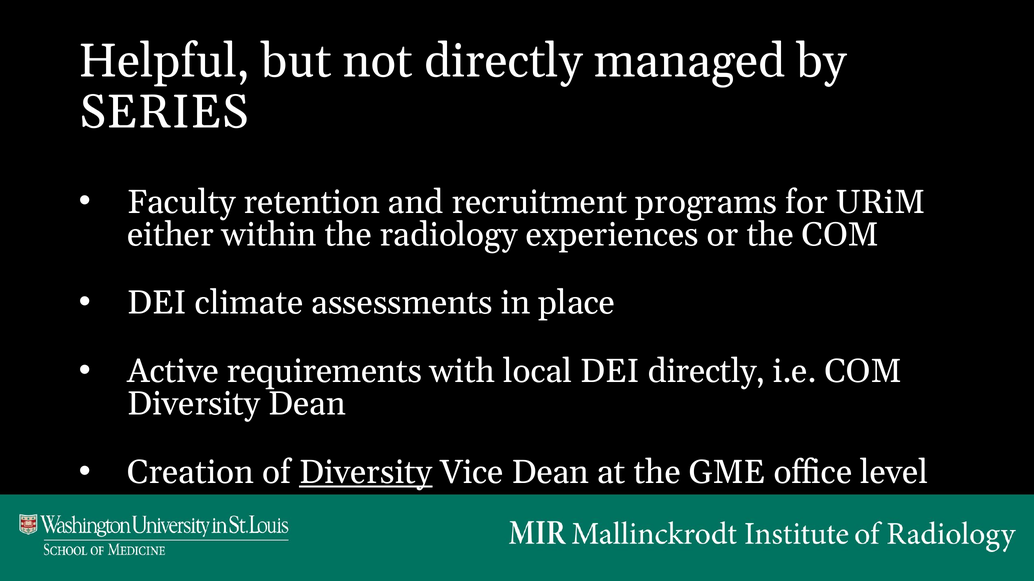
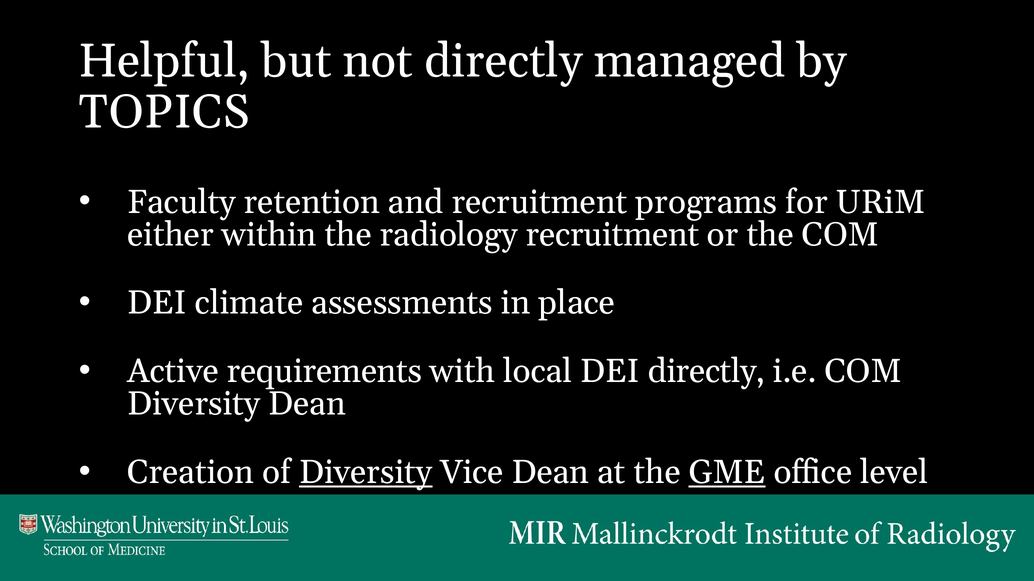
SERIES: SERIES -> TOPICS (164, 112)
radiology experiences: experiences -> recruitment (612, 235)
GME underline: none -> present (727, 473)
